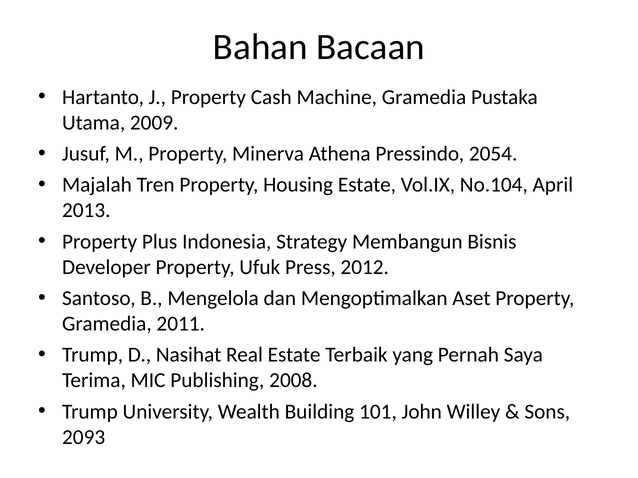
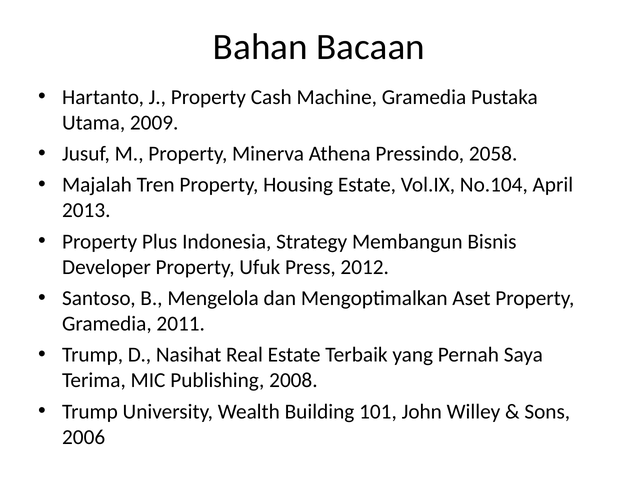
2054: 2054 -> 2058 (493, 154)
2093: 2093 -> 2006 (84, 437)
